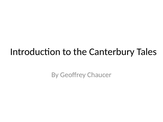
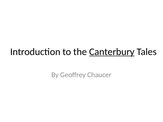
Canterbury underline: none -> present (112, 52)
